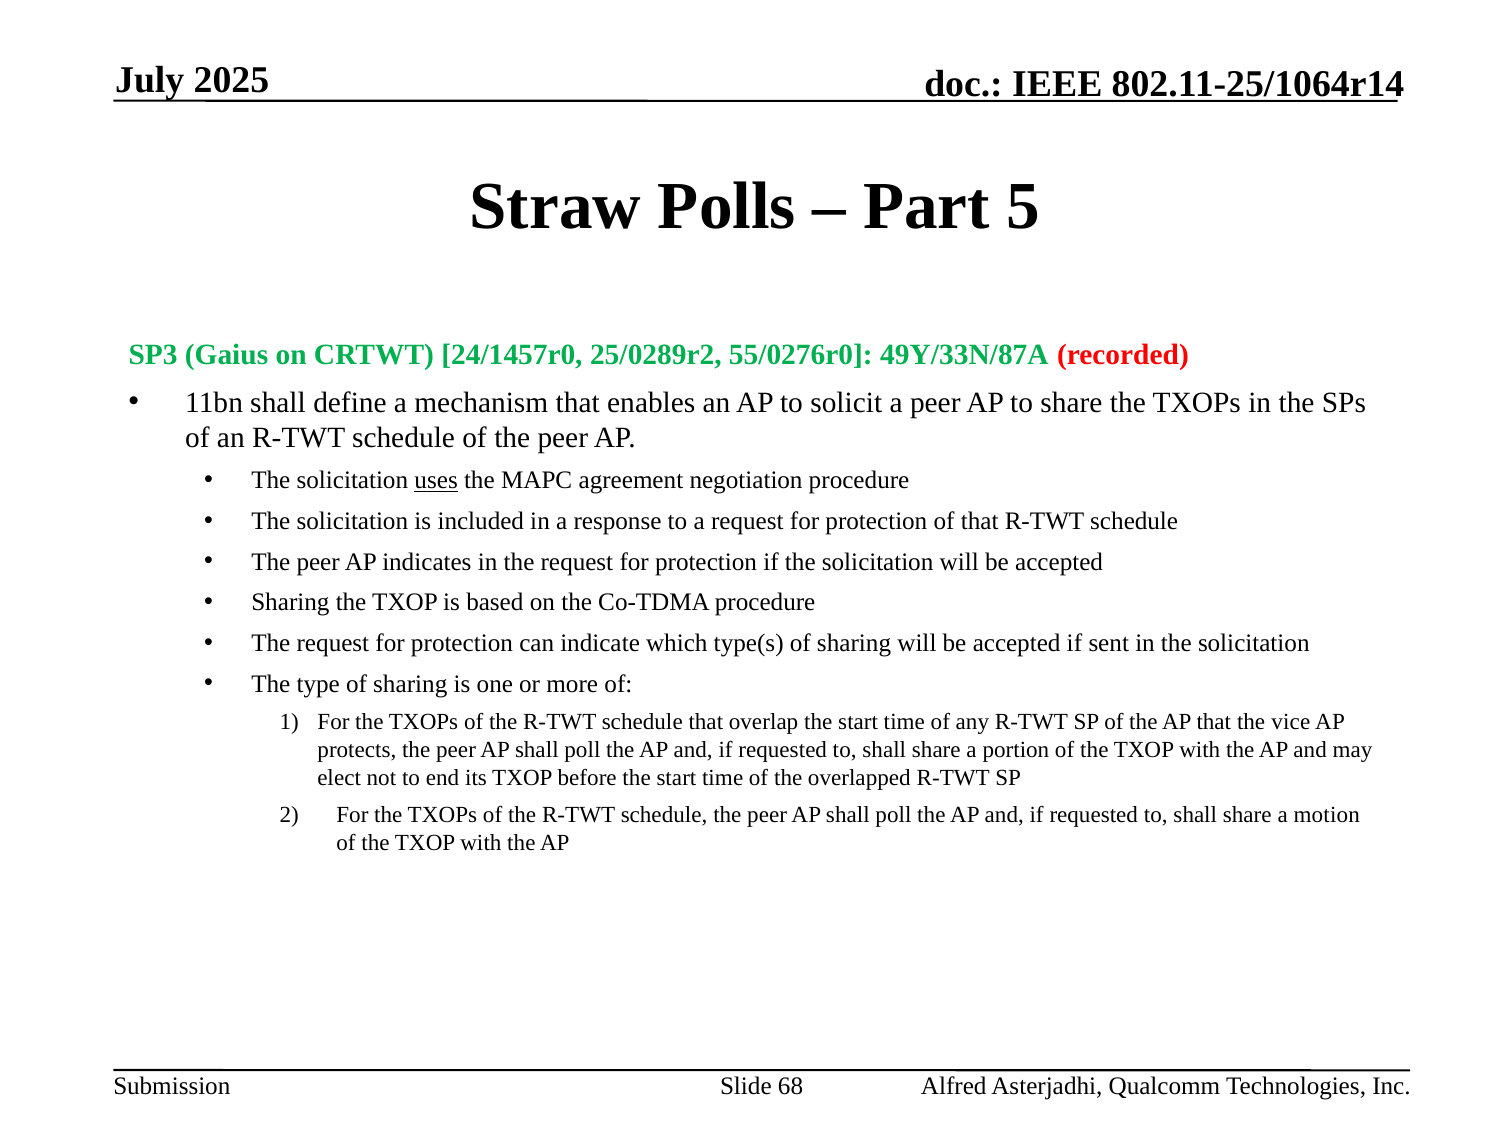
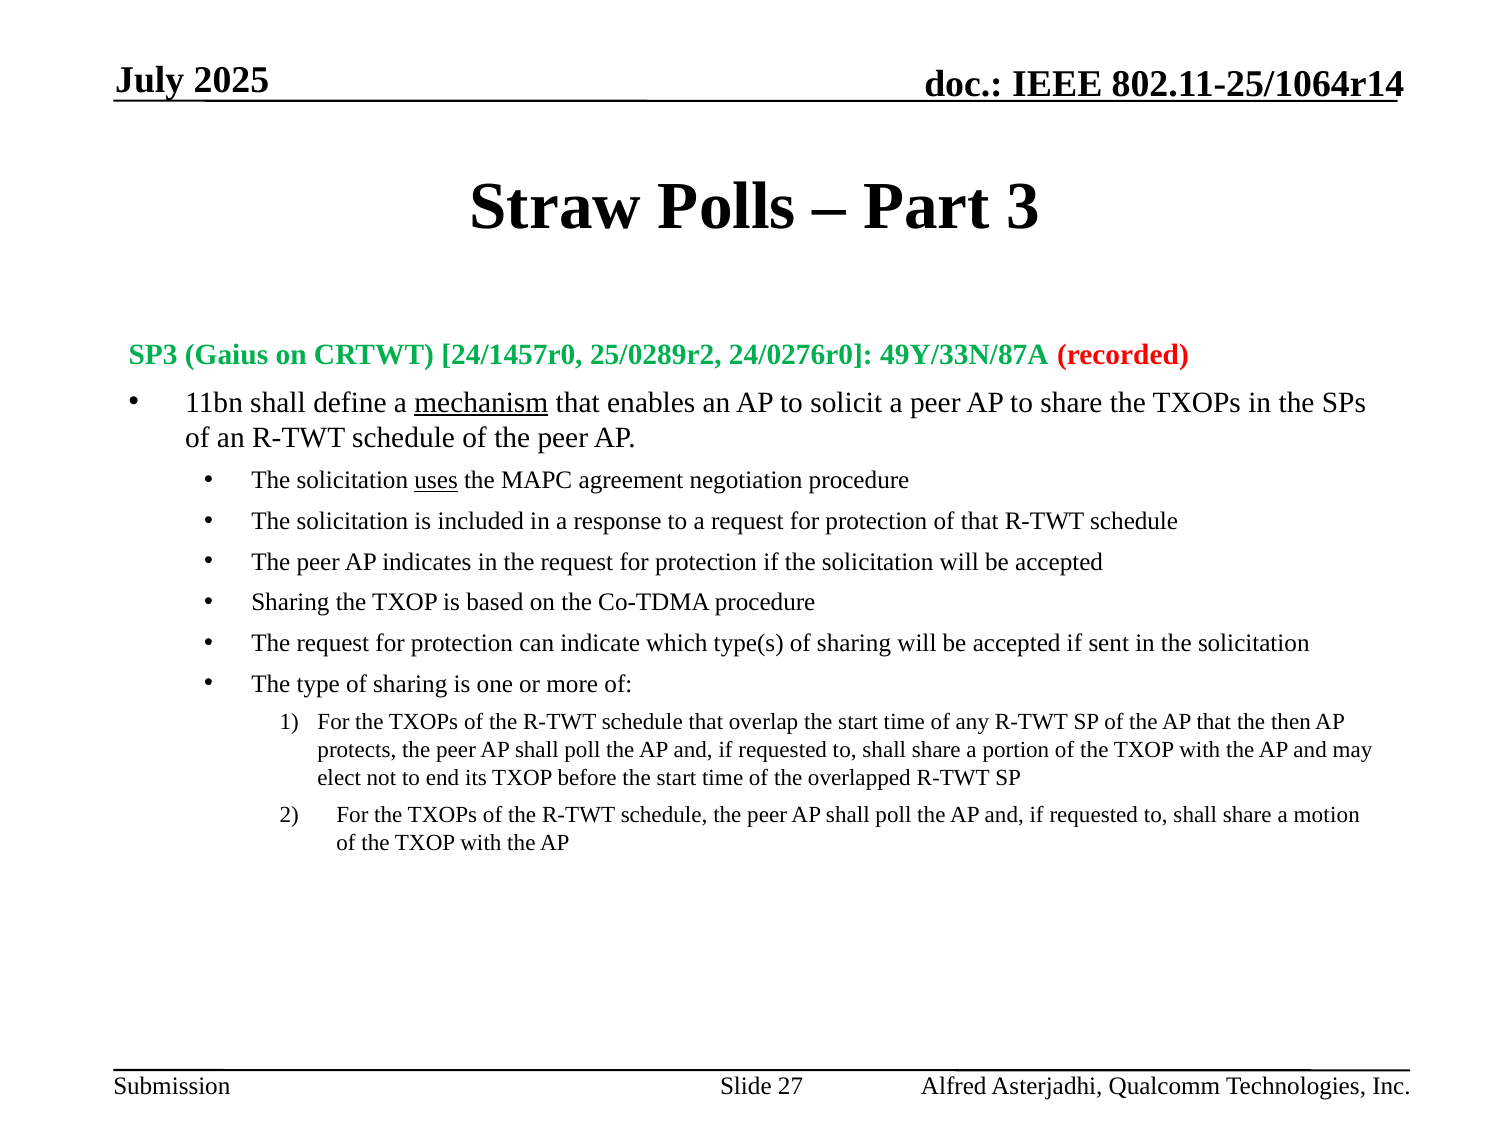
5: 5 -> 3 (1023, 206)
55/0276r0: 55/0276r0 -> 24/0276r0 (801, 355)
mechanism underline: none -> present (481, 403)
vice: vice -> then (1291, 722)
68: 68 -> 27 (791, 1087)
